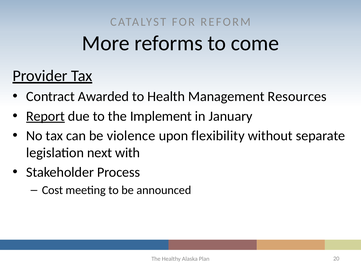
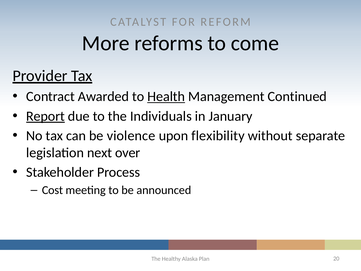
Health underline: none -> present (166, 96)
Resources: Resources -> Continued (297, 96)
Implement: Implement -> Individuals (161, 116)
with: with -> over (128, 153)
